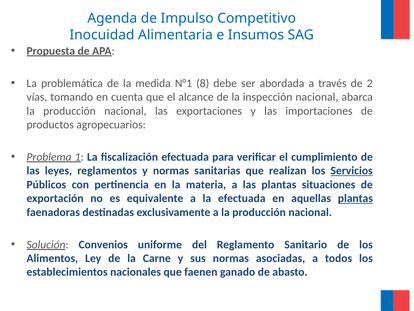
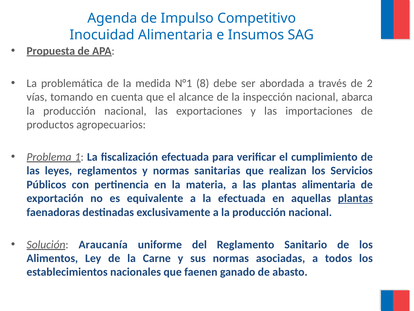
Servicios underline: present -> none (352, 171)
plantas situaciones: situaciones -> alimentaria (329, 184)
Convenios: Convenios -> Araucanía (103, 244)
